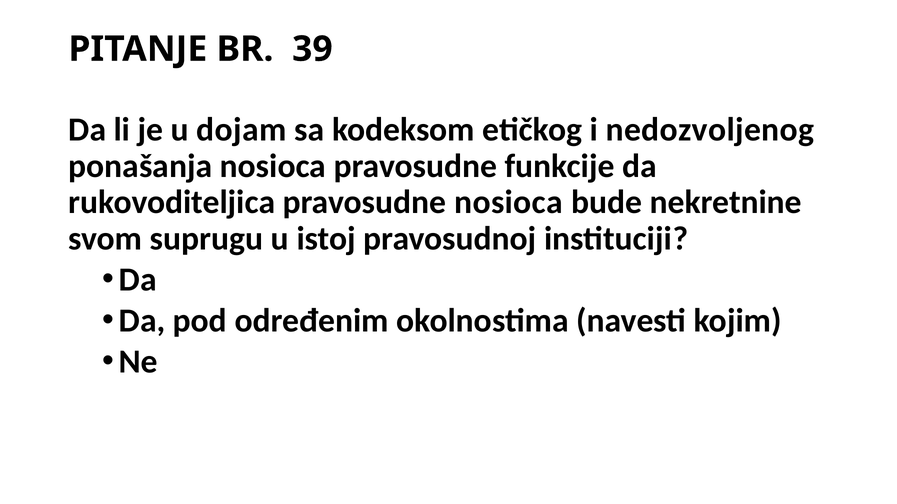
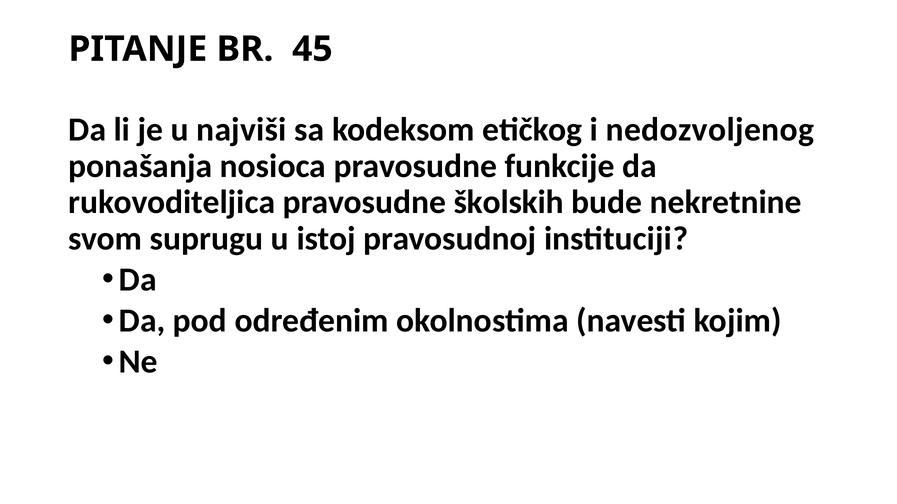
39: 39 -> 45 (312, 49)
dojam: dojam -> najviši (242, 130)
pravosudne nosioca: nosioca -> školskih (509, 203)
